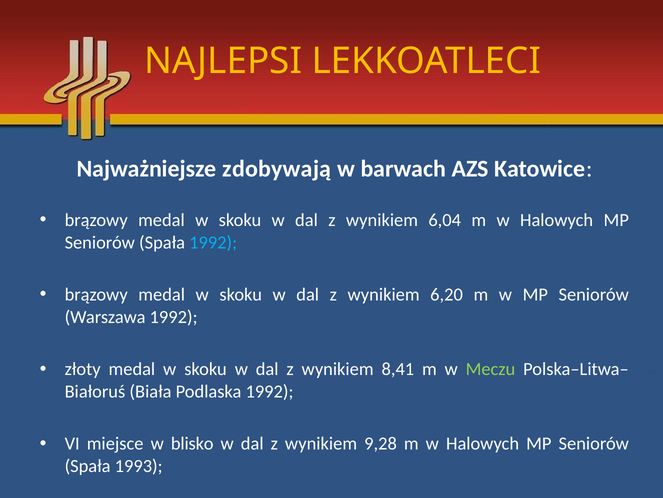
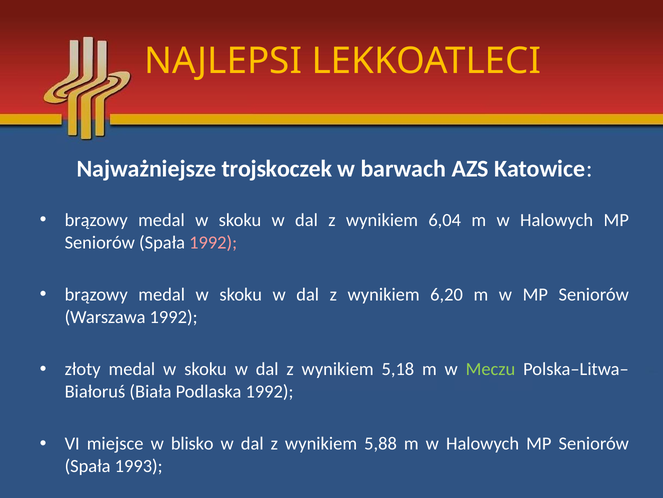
zdobywają: zdobywają -> trojskoczek (277, 169)
1992 colour: light blue -> pink (213, 242)
8,41: 8,41 -> 5,18 (398, 369)
9,28: 9,28 -> 5,88 (381, 443)
